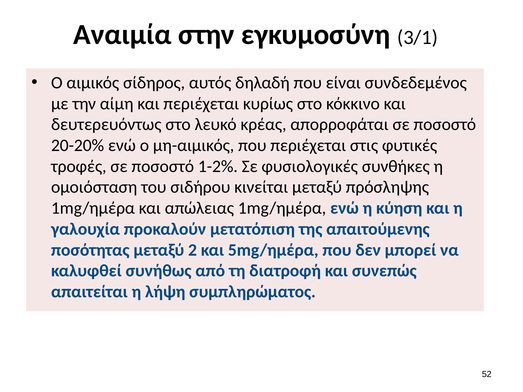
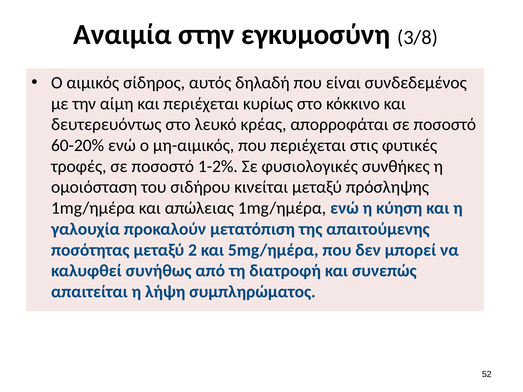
3/1: 3/1 -> 3/8 (418, 38)
20-20%: 20-20% -> 60-20% (78, 146)
